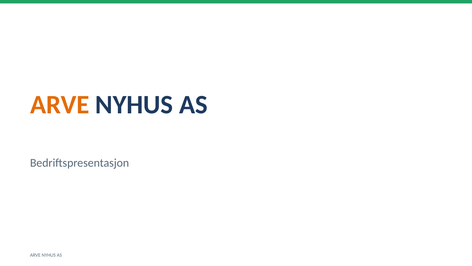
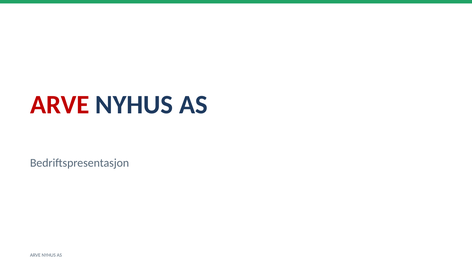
ARVE colour: orange -> red (60, 105)
